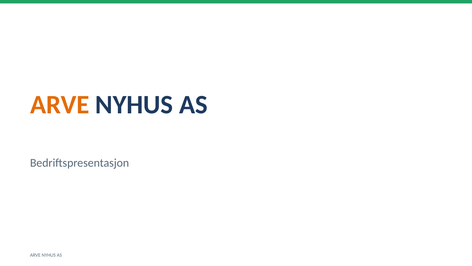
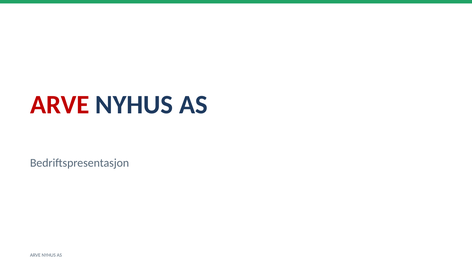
ARVE colour: orange -> red (60, 105)
